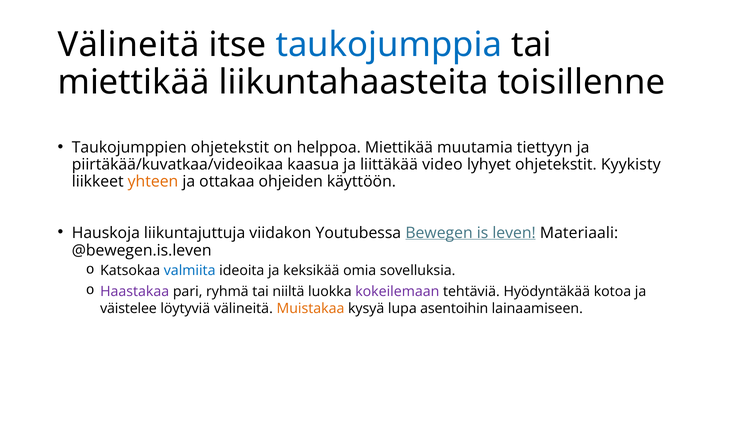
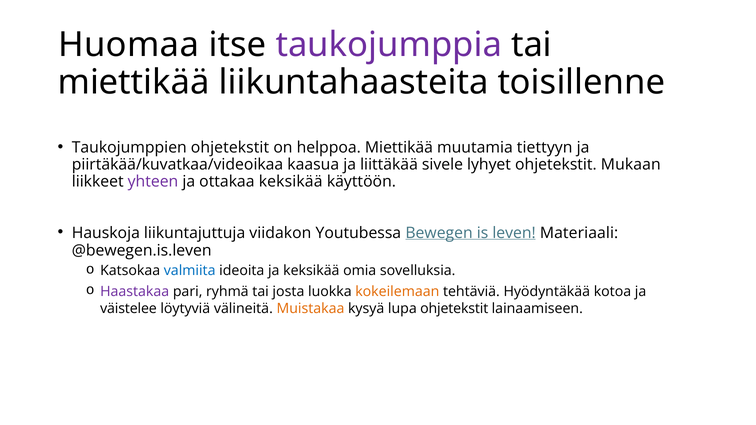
Välineitä: Välineitä -> Huomaa (129, 45)
taukojumppia colour: blue -> purple (389, 45)
video: video -> sivele (442, 164)
Kyykisty: Kyykisty -> Mukaan (631, 164)
yhteen colour: orange -> purple (153, 182)
ottakaa ohjeiden: ohjeiden -> keksikää (291, 182)
niiltä: niiltä -> josta (288, 292)
kokeilemaan colour: purple -> orange (397, 292)
lupa asentoihin: asentoihin -> ohjetekstit (454, 309)
